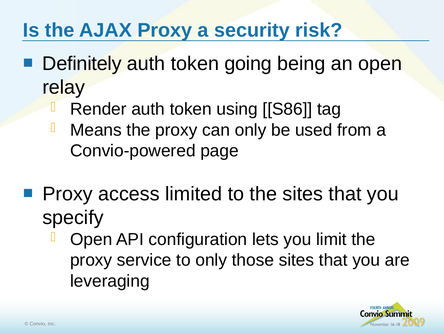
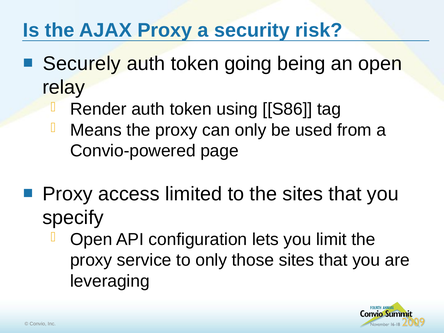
Definitely: Definitely -> Securely (82, 64)
